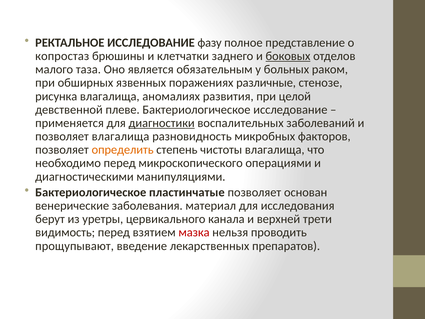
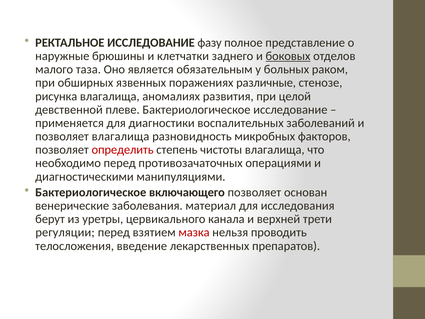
копростаз: копростаз -> наружные (62, 56)
диагностики underline: present -> none (162, 123)
определить colour: orange -> red (123, 150)
микроскопического: микроскопического -> противозачаточных (191, 163)
пластинчатые: пластинчатые -> включающего (187, 192)
видимость: видимость -> регуляции (65, 232)
прощупывают: прощупывают -> телосложения (75, 246)
